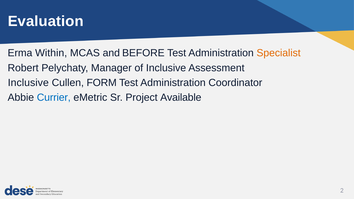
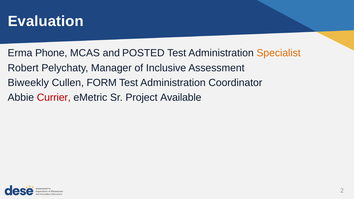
Within: Within -> Phone (51, 53)
BEFORE: BEFORE -> POSTED (143, 53)
Inclusive: Inclusive -> Biweekly (28, 83)
Currier colour: blue -> red (54, 98)
